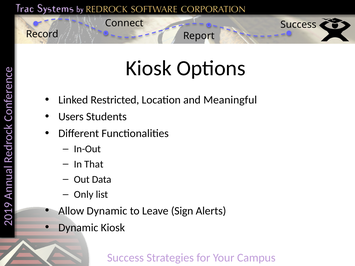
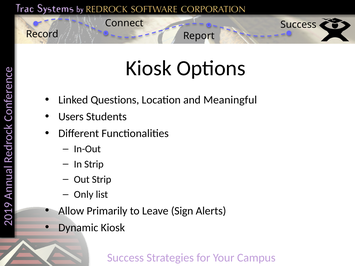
Restricted: Restricted -> Questions (115, 100)
In That: That -> Strip (94, 164)
Out Data: Data -> Strip (102, 180)
Allow Dynamic: Dynamic -> Primarily (107, 211)
